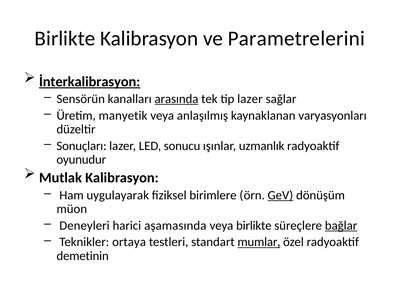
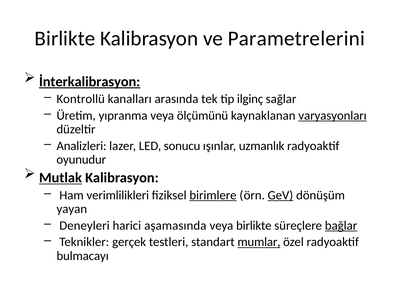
Sensörün: Sensörün -> Kontrollü (81, 99)
arasında underline: present -> none (176, 99)
tip lazer: lazer -> ilginç (250, 99)
manyetik: manyetik -> yıpranma (123, 116)
anlaşılmış: anlaşılmış -> ölçümünü (203, 116)
varyasyonları underline: none -> present (333, 116)
Sonuçları: Sonuçları -> Analizleri (81, 146)
Mutlak underline: none -> present (60, 178)
uygulayarak: uygulayarak -> verimlilikleri (118, 195)
birimlere underline: none -> present (213, 195)
müon: müon -> yayan (72, 209)
ortaya: ortaya -> gerçek (129, 242)
demetinin: demetinin -> bulmacayı (83, 256)
